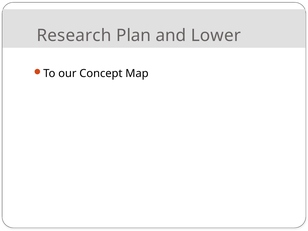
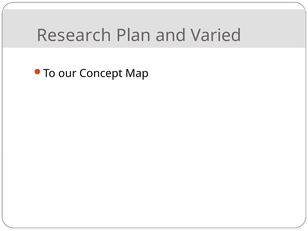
Lower: Lower -> Varied (216, 36)
